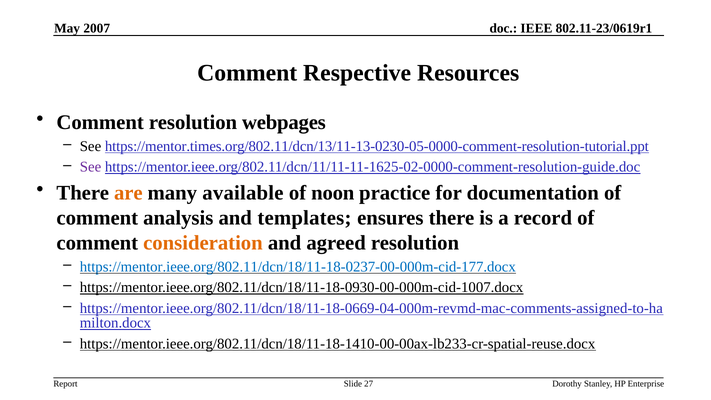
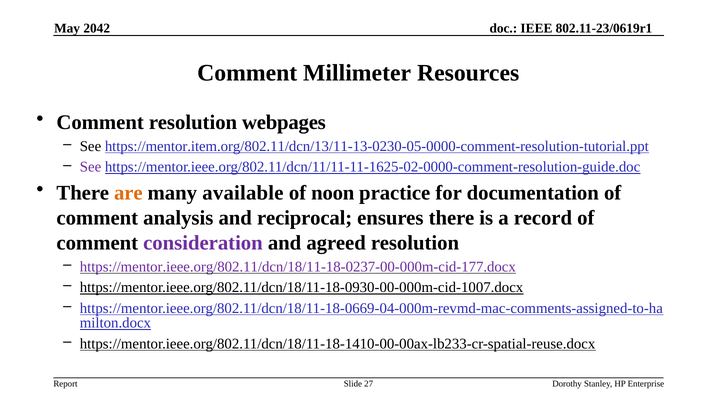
2007: 2007 -> 2042 (97, 28)
Respective: Respective -> Millimeter (357, 73)
https://mentor.times.org/802.11/dcn/13/11-13-0230-05-0000-comment-resolution-tutorial.ppt: https://mentor.times.org/802.11/dcn/13/11-13-0230-05-0000-comment-resolution-tutorial.ppt -> https://mentor.item.org/802.11/dcn/13/11-13-0230-05-0000-comment-resolution-tutorial.ppt (377, 146)
templates: templates -> reciprocal (305, 218)
consideration colour: orange -> purple (203, 243)
https://mentor.ieee.org/802.11/dcn/18/11-18-0237-00-000m-cid-177.docx colour: blue -> purple (298, 267)
